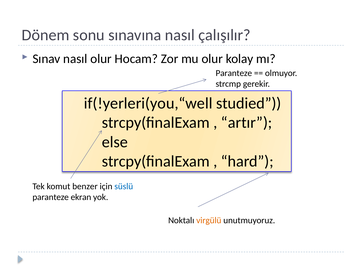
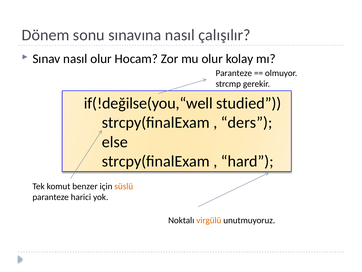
if(!yerleri(you,“well: if(!yerleri(you,“well -> if(!değilse(you,“well (148, 103)
artır: artır -> ders (247, 122)
süslü colour: blue -> orange (124, 186)
ekran: ekran -> harici (81, 197)
